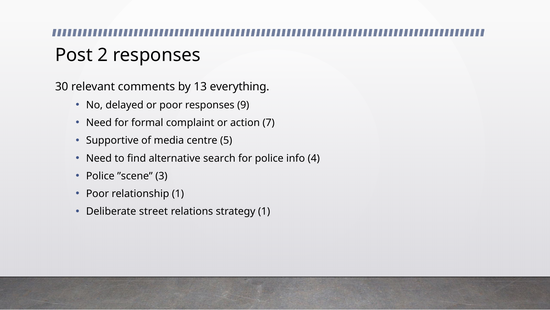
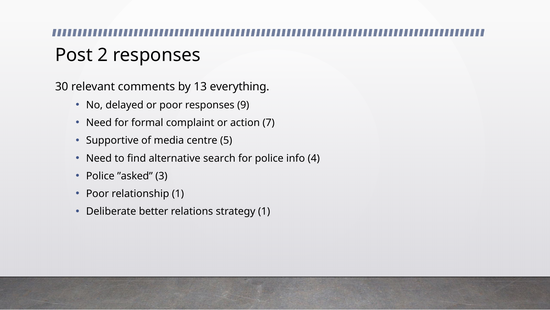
”scene: ”scene -> ”asked (135, 176)
street: street -> better (154, 211)
